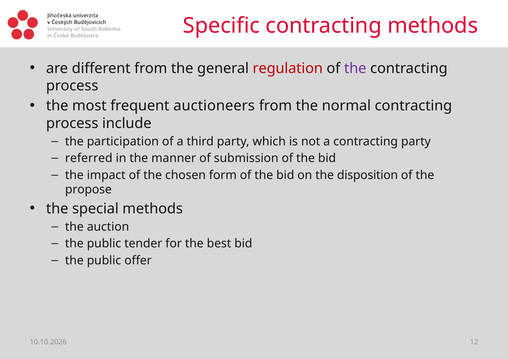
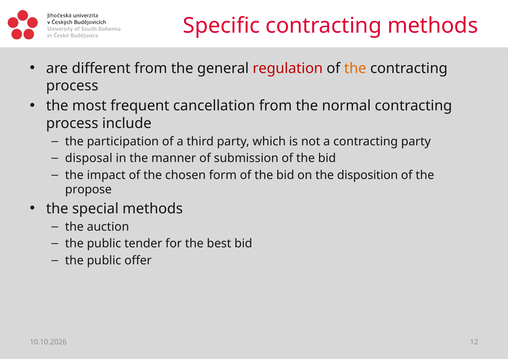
the colour: purple -> orange (355, 68)
auctioneers: auctioneers -> cancellation (214, 106)
referred: referred -> disposal (89, 158)
